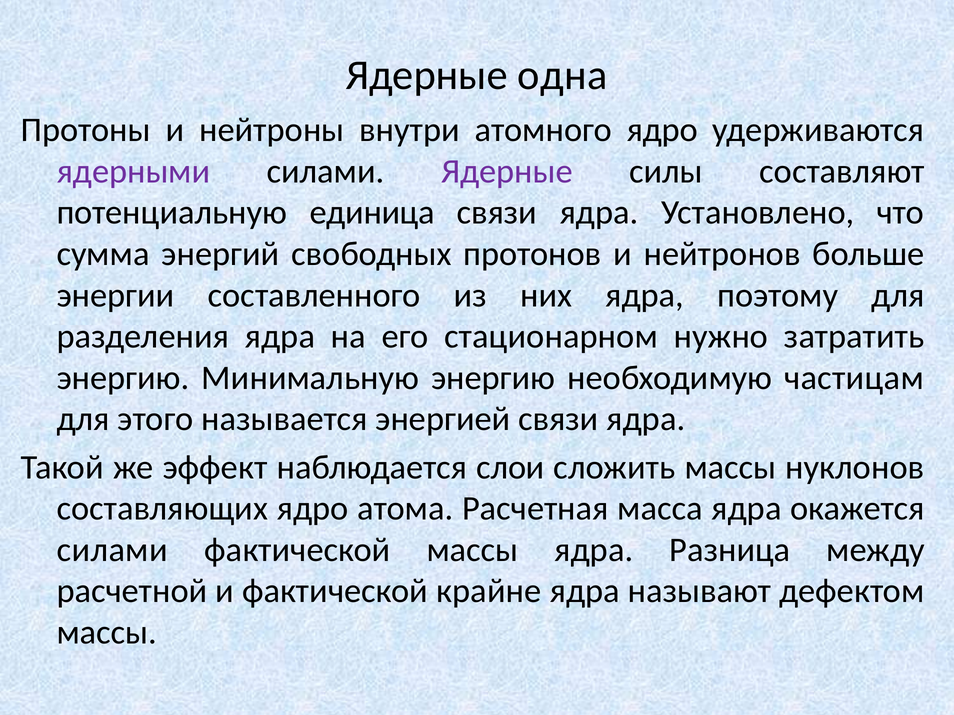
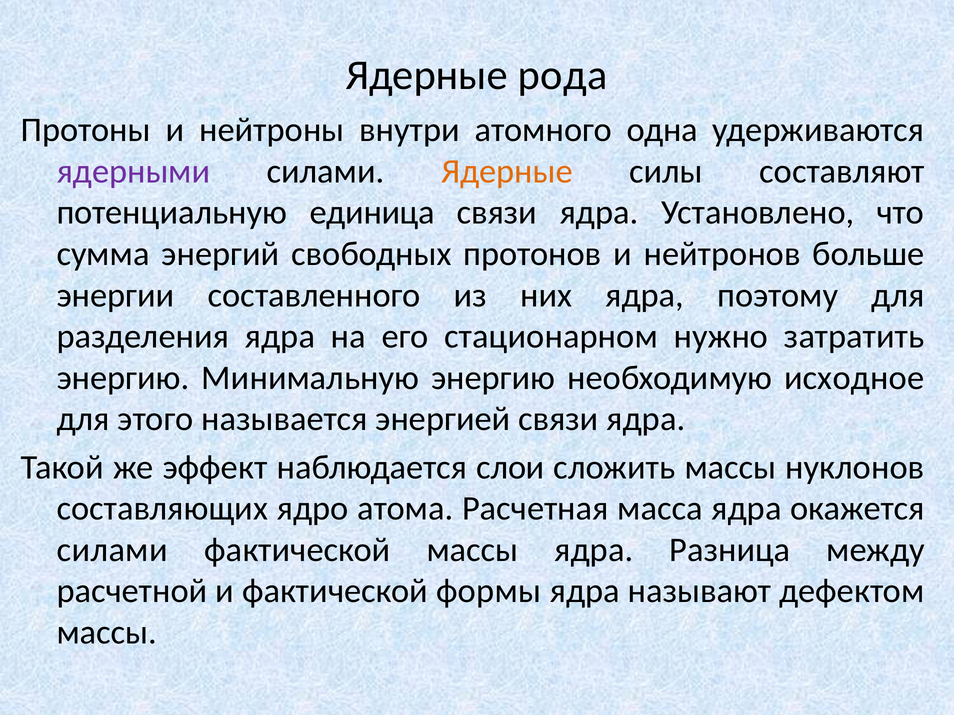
одна: одна -> рода (563, 75)
атомного ядро: ядро -> одна (662, 130)
Ядерные colour: purple -> orange (507, 171)
частицам: частицам -> исходное (854, 378)
крайне: крайне -> формы (489, 591)
